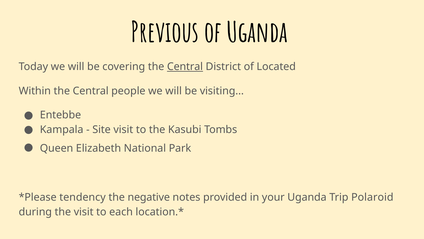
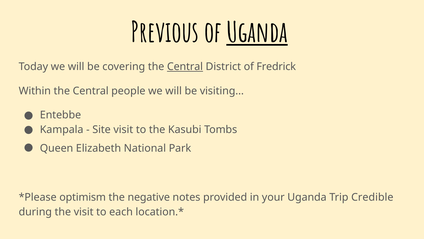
Uganda underline: none -> present (257, 33)
Located: Located -> Fredrick (276, 67)
tendency: tendency -> optimism (83, 197)
Polaroid: Polaroid -> Credible (372, 197)
